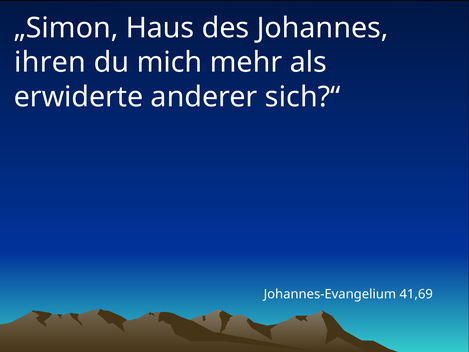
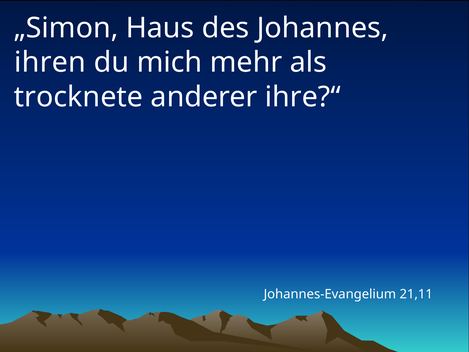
erwiderte: erwiderte -> trocknete (79, 97)
sich?“: sich?“ -> ihre?“ (303, 97)
41,69: 41,69 -> 21,11 (416, 294)
